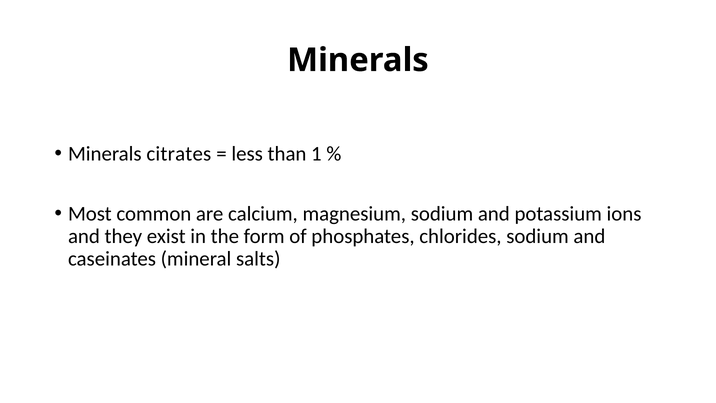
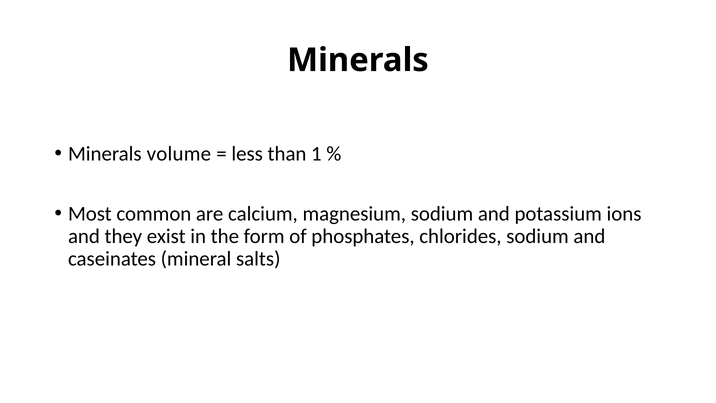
citrates: citrates -> volume (179, 154)
